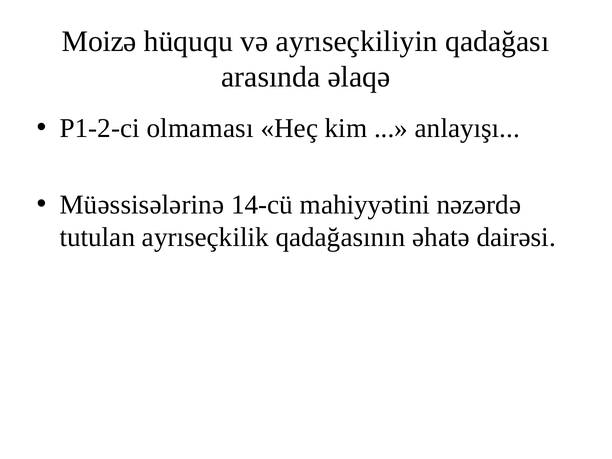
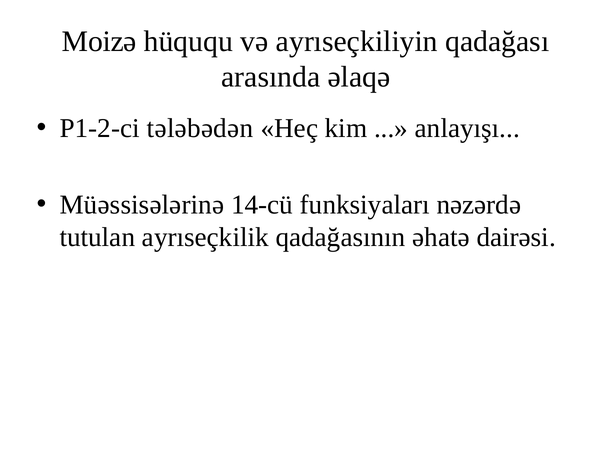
olmaması: olmaması -> tələbədən (200, 128)
mahiyyətini: mahiyyətini -> funksiyaları (365, 205)
